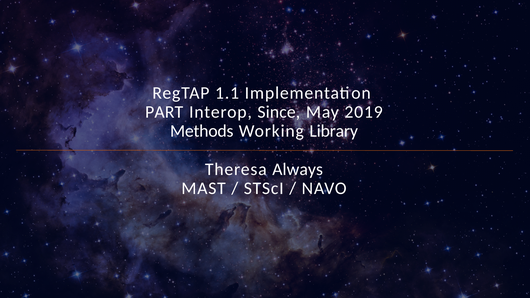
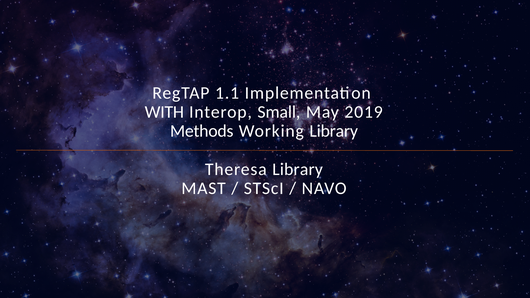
PART: PART -> WITH (164, 112)
Since: Since -> Small (279, 112)
Theresa Always: Always -> Library (298, 169)
